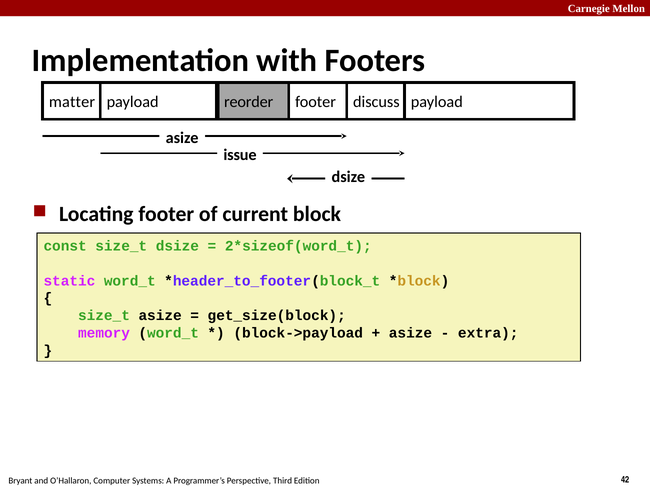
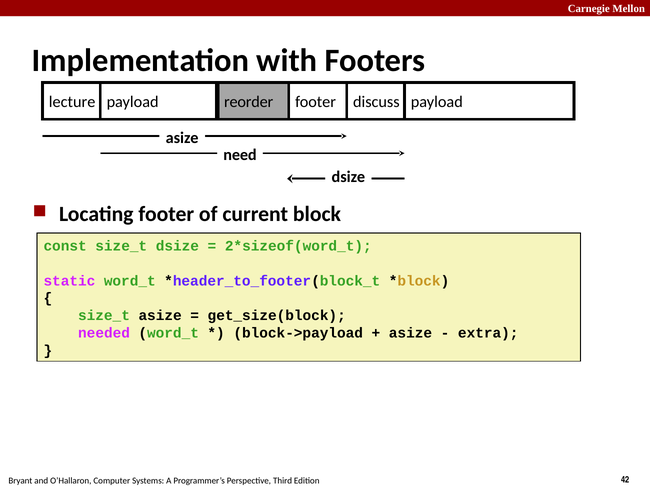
matter: matter -> lecture (72, 102)
issue: issue -> need (240, 155)
memory: memory -> needed (104, 333)
